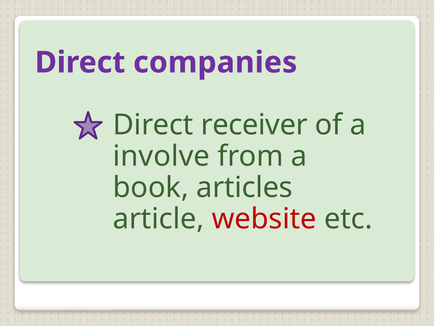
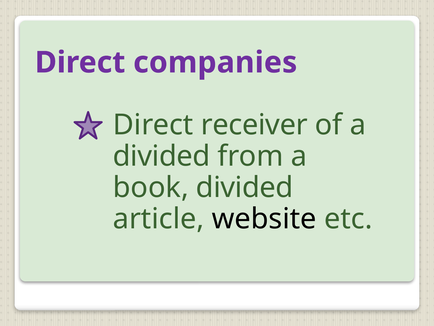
involve: involve -> divided (162, 156)
book articles: articles -> divided (245, 187)
website colour: red -> black (264, 219)
